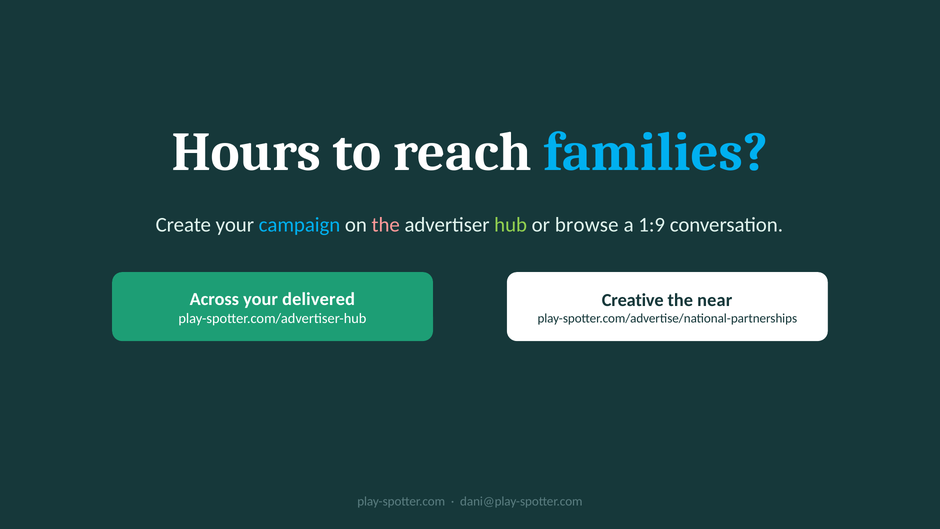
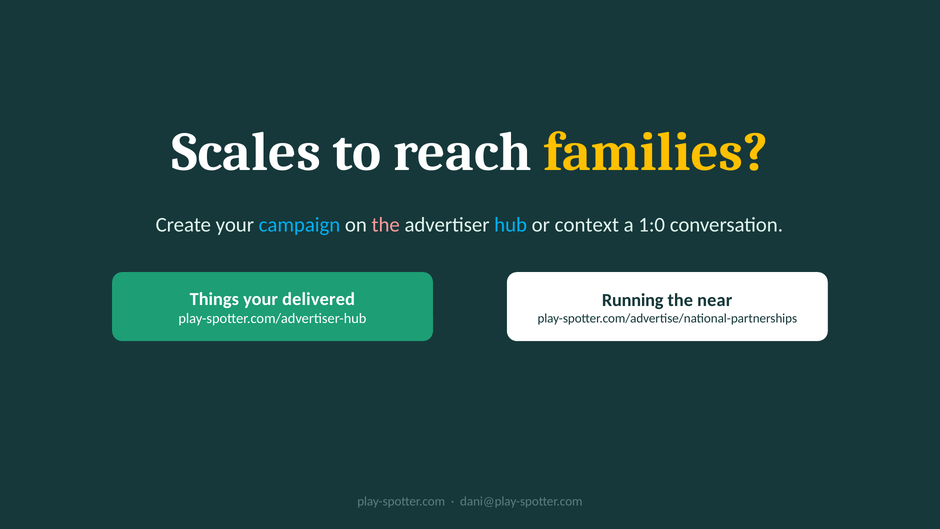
Hours: Hours -> Scales (246, 152)
families colour: light blue -> yellow (656, 152)
hub colour: light green -> light blue (511, 225)
browse: browse -> context (587, 225)
1:9: 1:9 -> 1:0 (652, 225)
Across: Across -> Things (214, 299)
Creative: Creative -> Running (633, 300)
